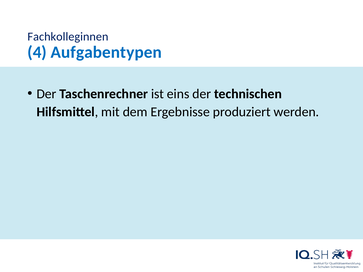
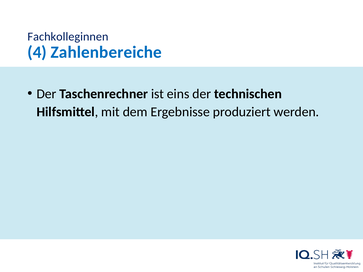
Aufgabentypen: Aufgabentypen -> Zahlenbereiche (106, 52)
